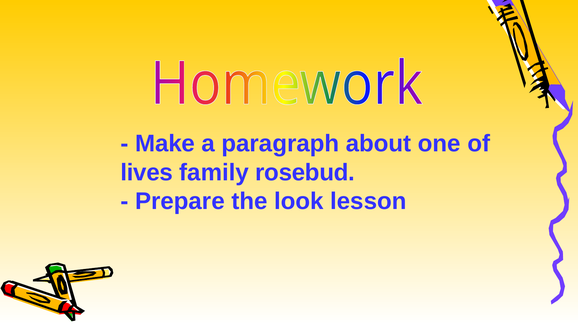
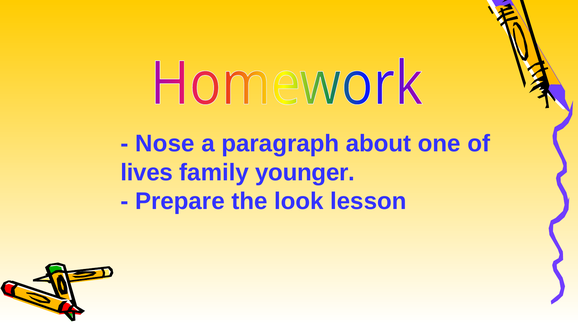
Make: Make -> Nose (165, 144)
rosebud: rosebud -> younger (305, 173)
